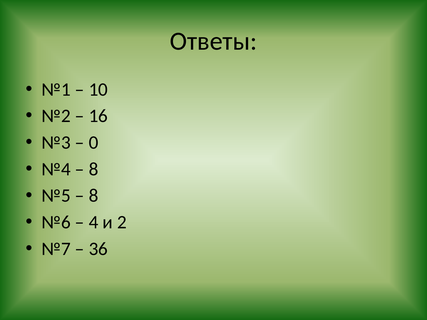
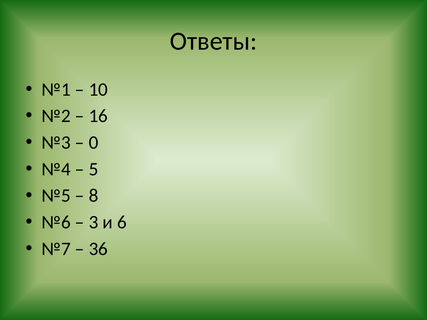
8: 8 -> 5 (94, 169)
4: 4 -> 3 (94, 222)
2: 2 -> 6 (122, 222)
